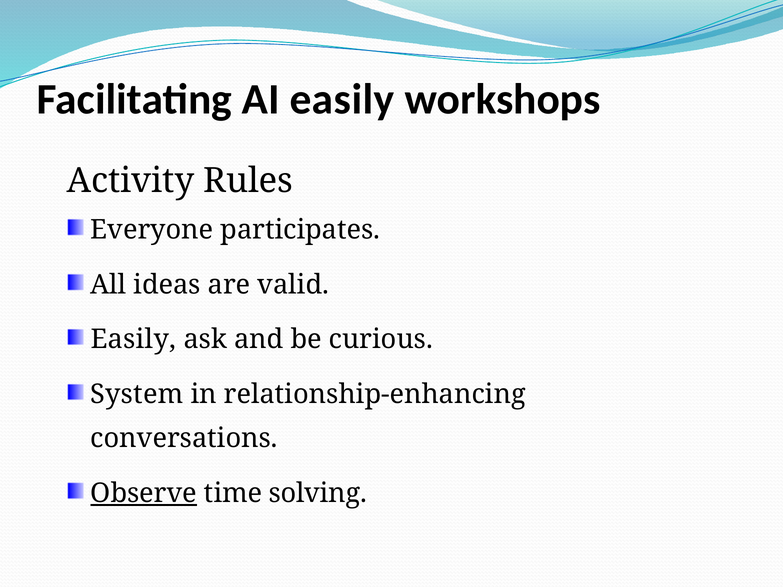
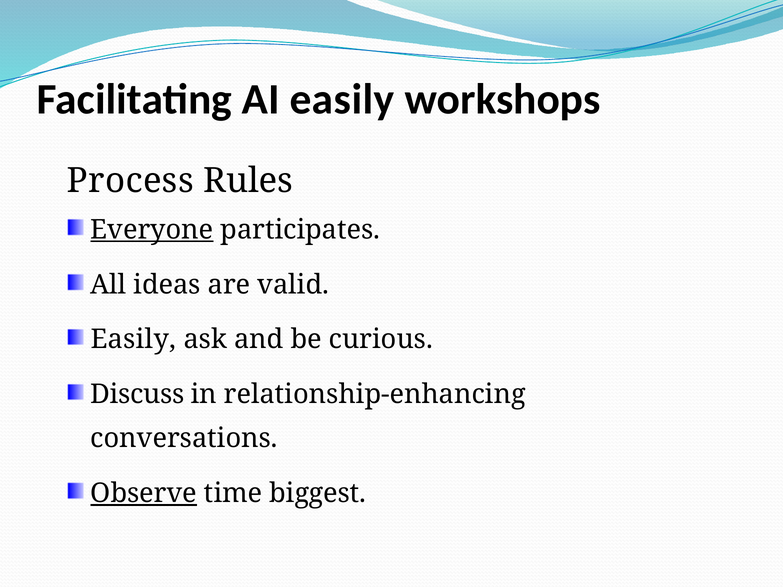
Activity: Activity -> Process (130, 181)
Everyone underline: none -> present (152, 230)
System: System -> Discuss (137, 395)
solving: solving -> biggest (318, 494)
